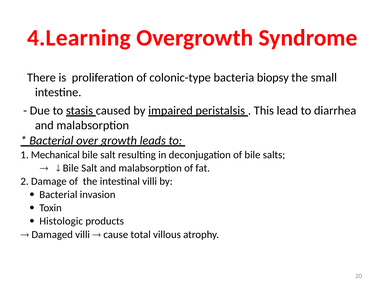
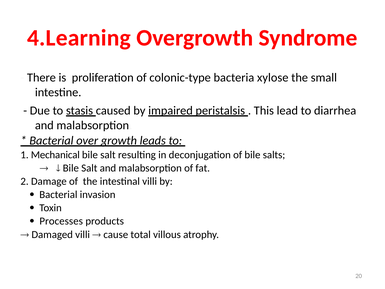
biopsy: biopsy -> xylose (273, 78)
Histologic: Histologic -> Processes (61, 221)
